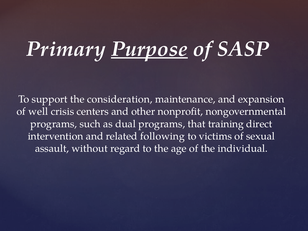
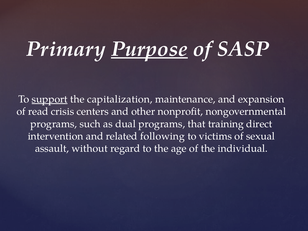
support underline: none -> present (50, 99)
consideration: consideration -> capitalization (120, 99)
well: well -> read (38, 112)
